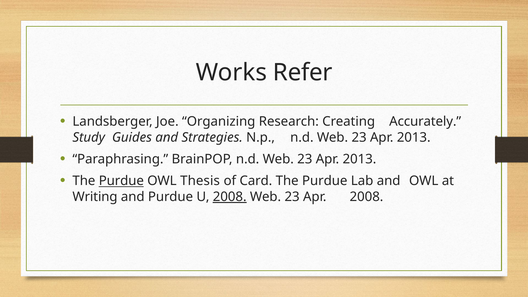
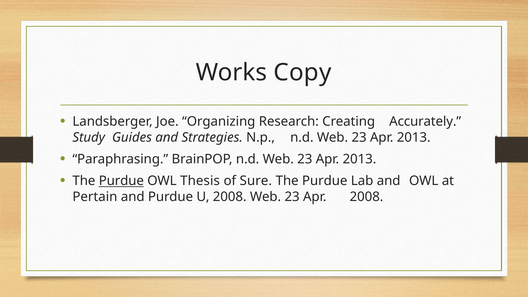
Refer: Refer -> Copy (302, 72)
Card: Card -> Sure (256, 181)
Writing: Writing -> Pertain (95, 197)
2008 underline: present -> none (230, 197)
